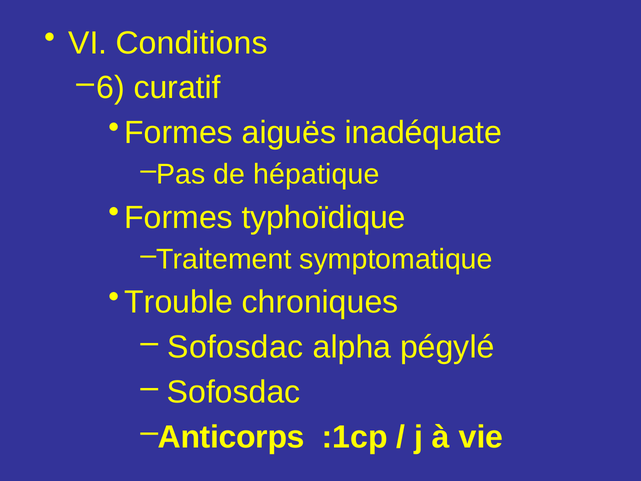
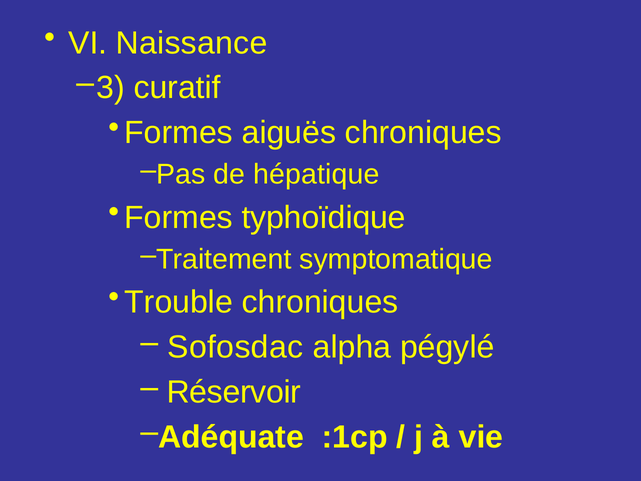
Conditions: Conditions -> Naissance (192, 43)
6: 6 -> 3 (111, 88)
aiguës inadéquate: inadéquate -> chroniques (423, 133)
Sofosdac: Sofosdac -> Réservoir (234, 392)
Anticorps: Anticorps -> Adéquate (231, 437)
